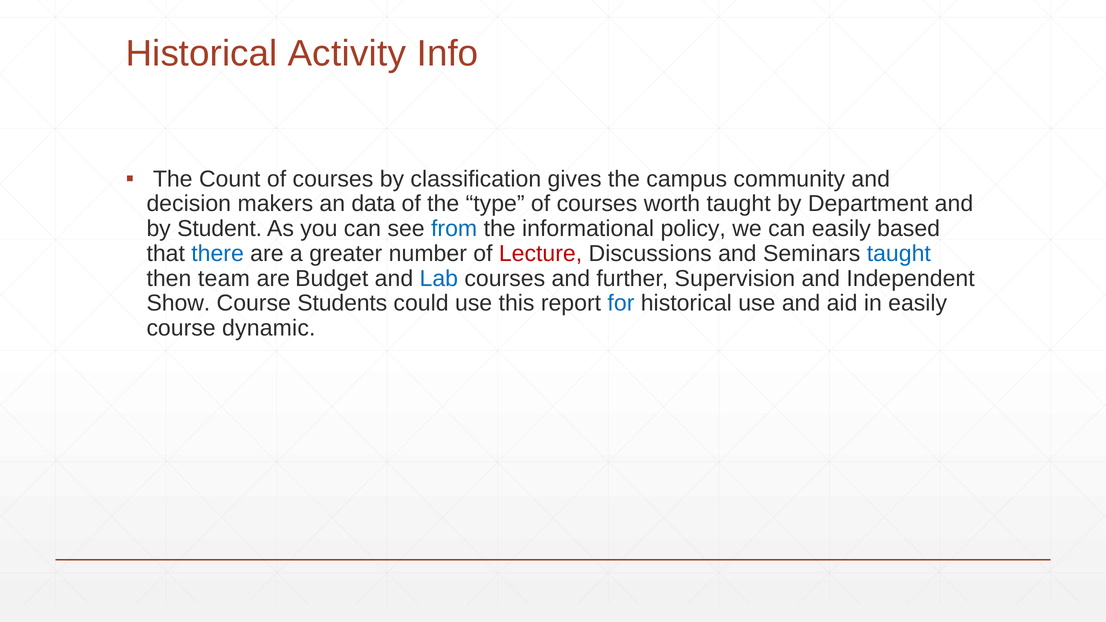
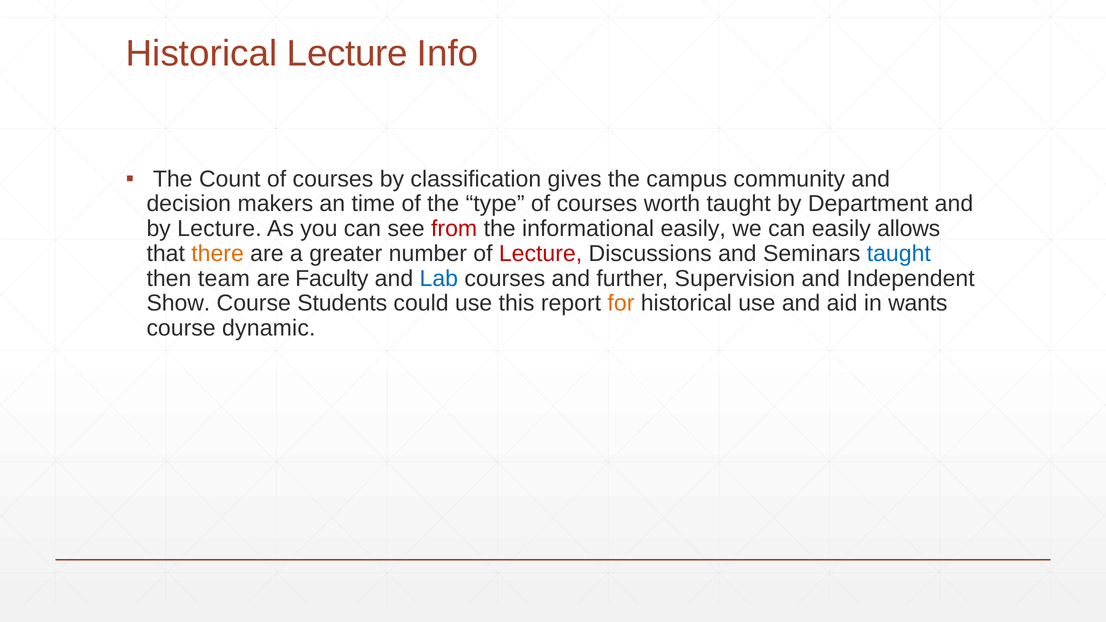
Historical Activity: Activity -> Lecture (347, 53)
data: data -> time (373, 204)
by Student: Student -> Lecture (219, 229)
from colour: blue -> red (454, 229)
informational policy: policy -> easily (693, 229)
based: based -> allows (909, 229)
there colour: blue -> orange (218, 254)
Budget: Budget -> Faculty (332, 279)
for colour: blue -> orange (621, 303)
in easily: easily -> wants (918, 303)
